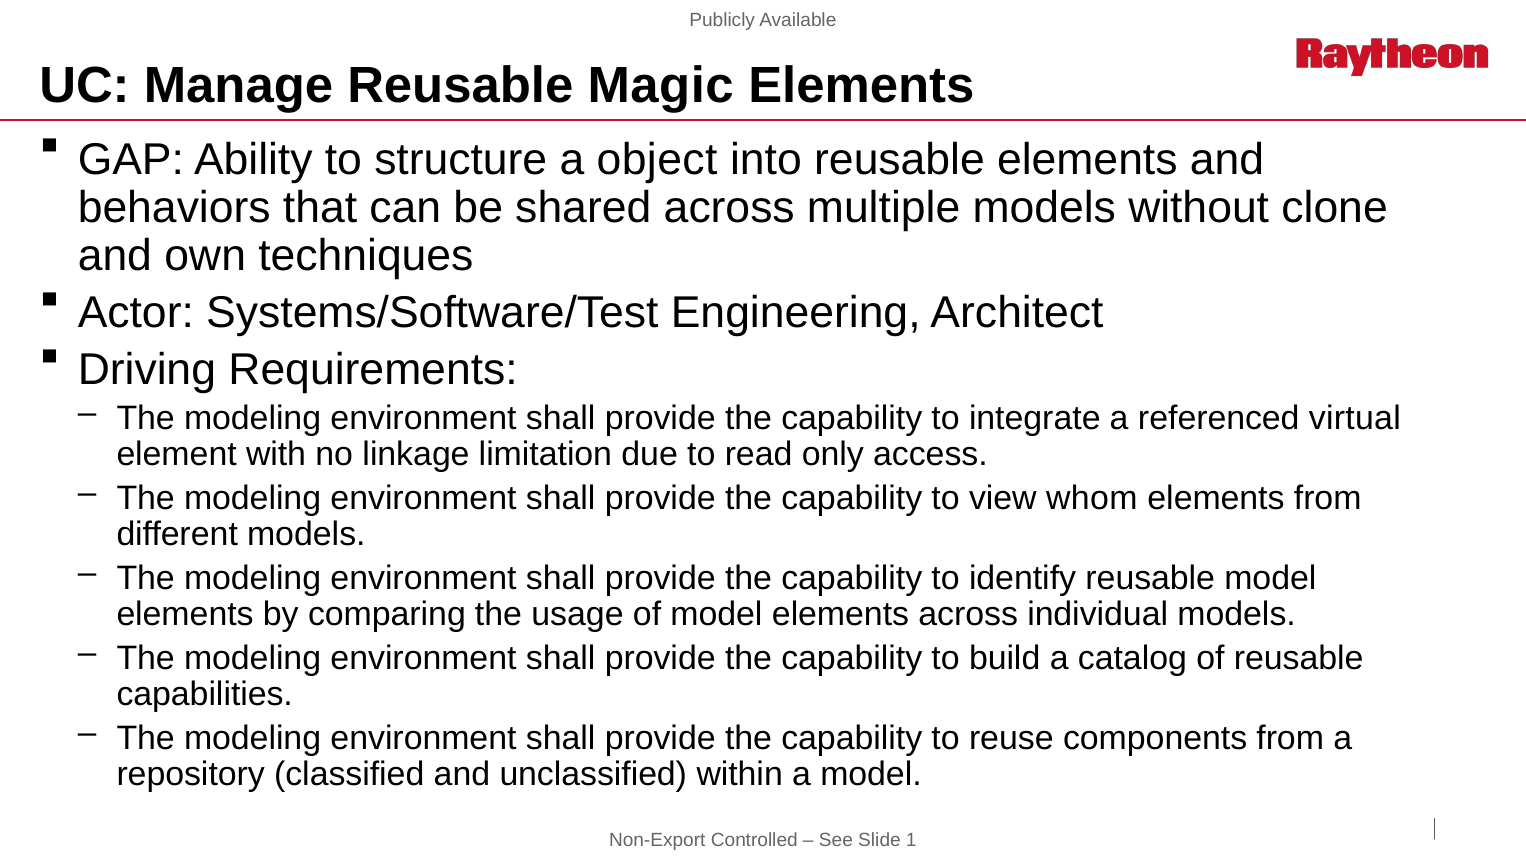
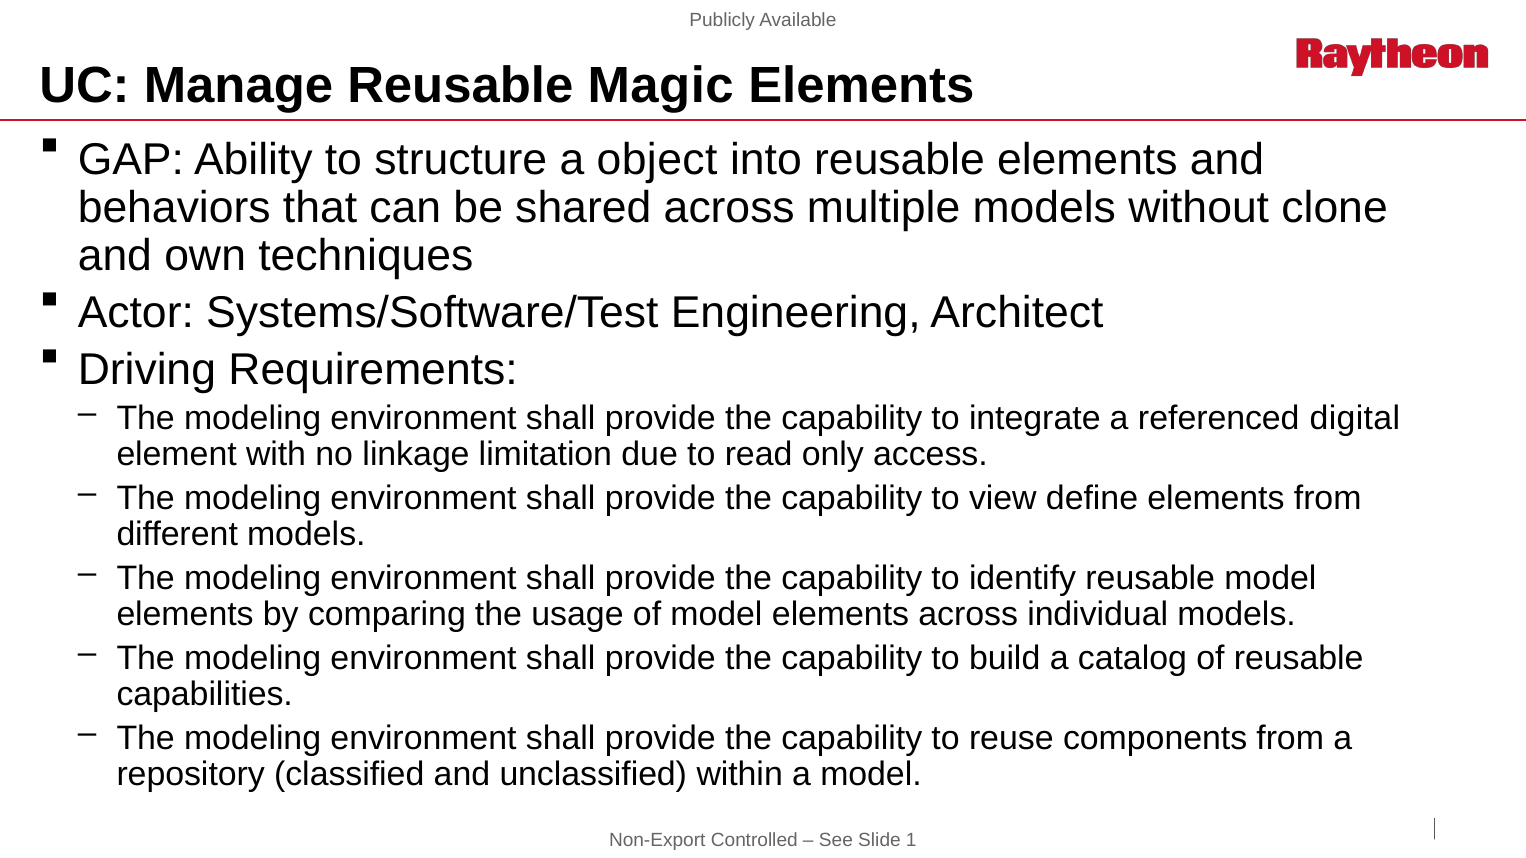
virtual: virtual -> digital (1355, 418)
whom: whom -> define (1092, 498)
